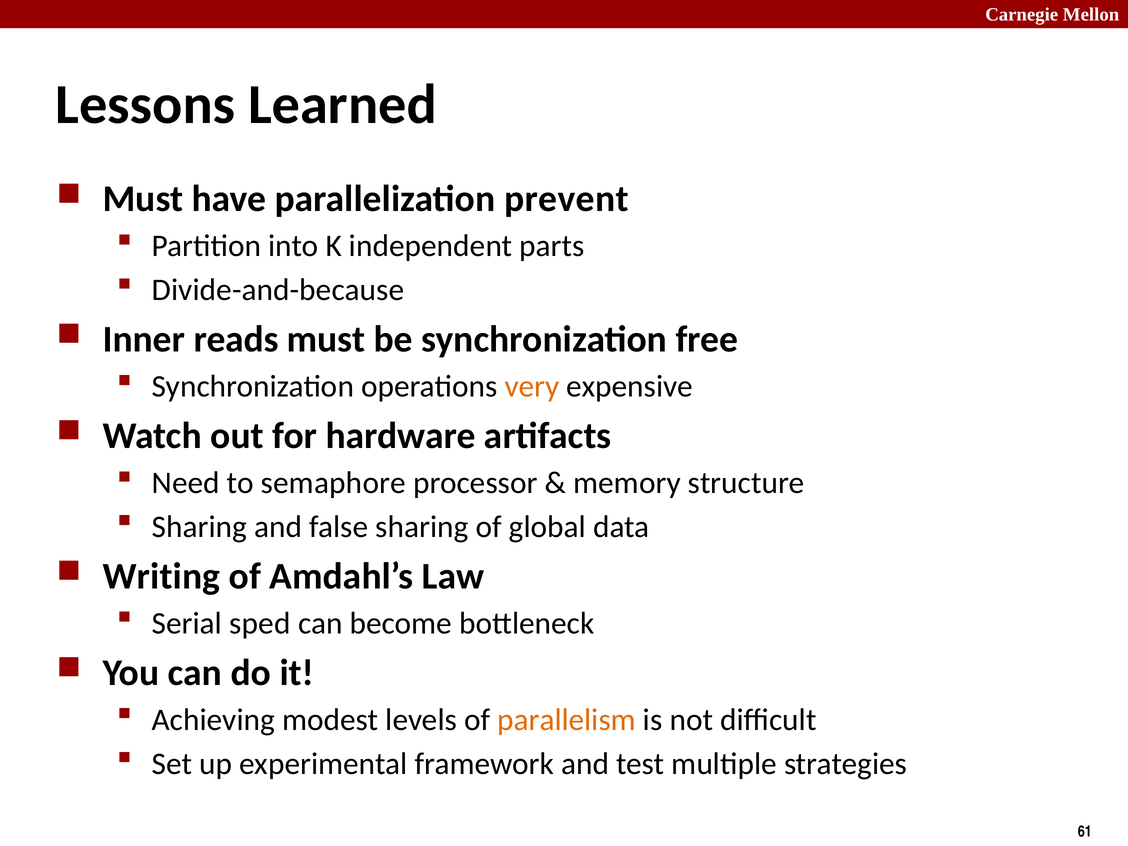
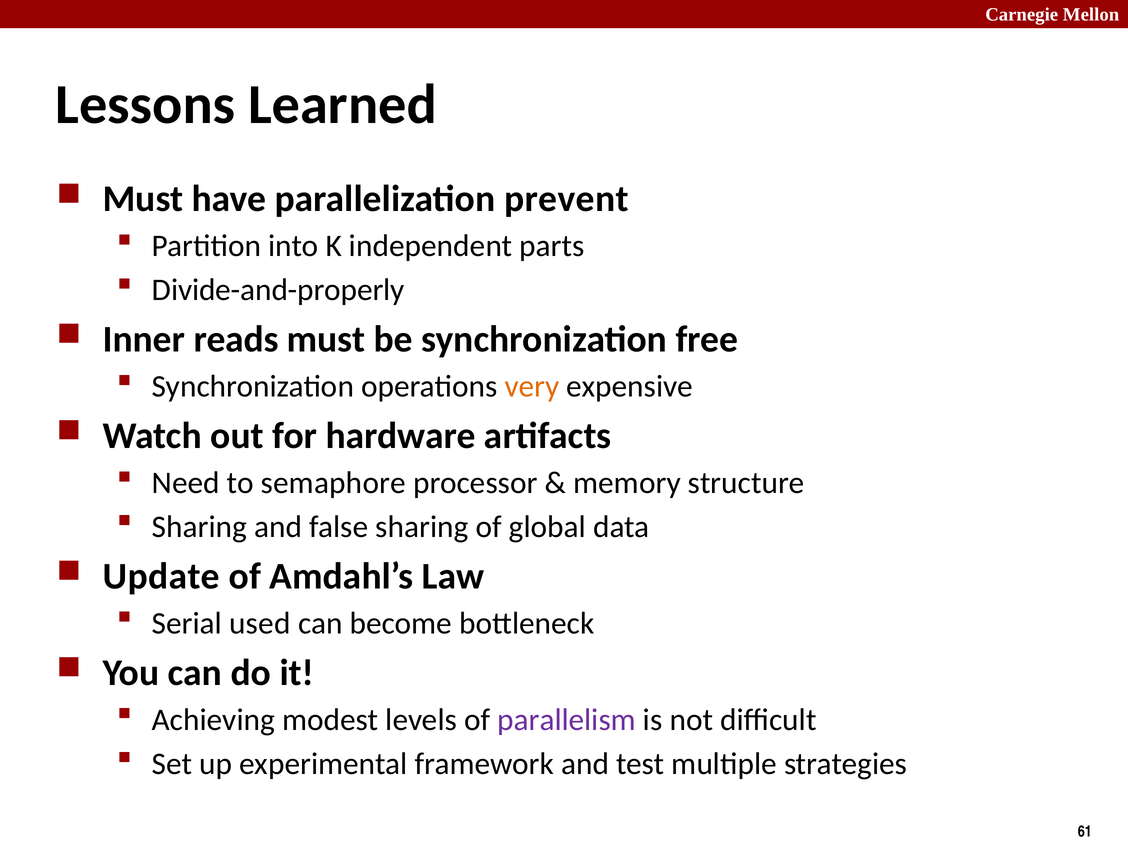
Divide-and-because: Divide-and-because -> Divide-and-properly (278, 290)
Writing: Writing -> Update (161, 576)
sped: sped -> used (260, 623)
parallelism colour: orange -> purple (567, 720)
